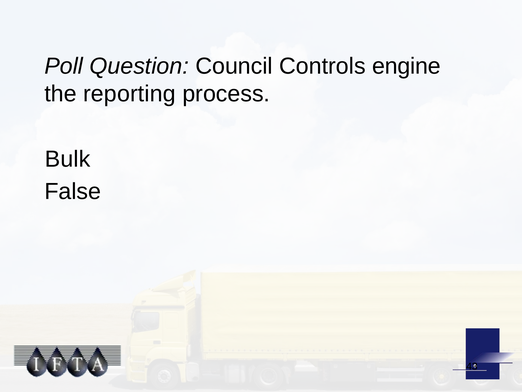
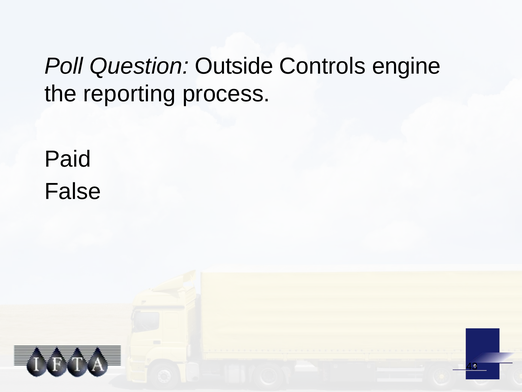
Council: Council -> Outside (234, 66)
Bulk: Bulk -> Paid (68, 159)
